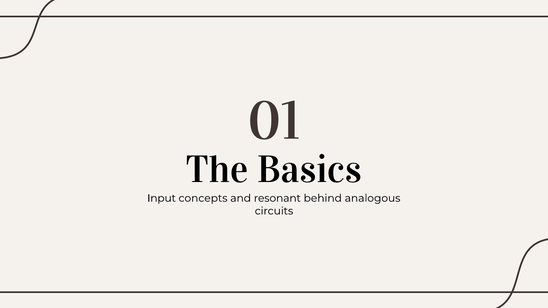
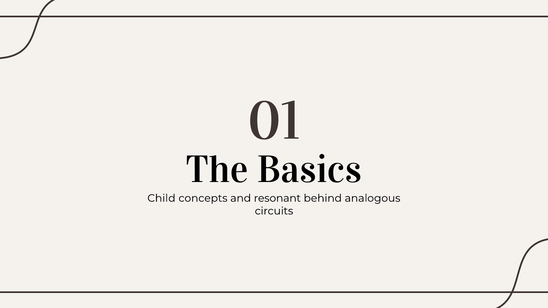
Input: Input -> Child (161, 198)
